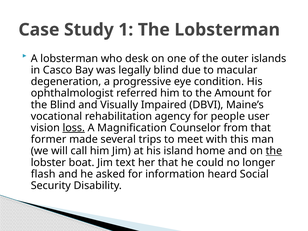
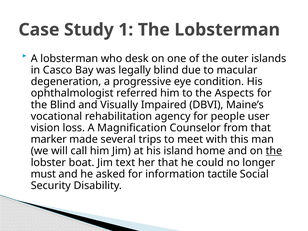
Amount: Amount -> Aspects (234, 93)
loss underline: present -> none (74, 128)
former: former -> marker (49, 139)
flash: flash -> must (43, 174)
heard: heard -> tactile (222, 174)
